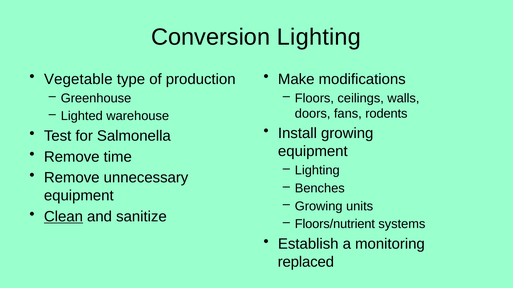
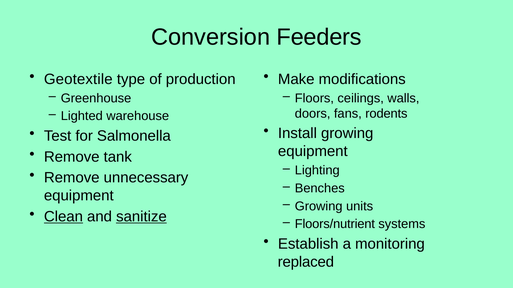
Conversion Lighting: Lighting -> Feeders (319, 37)
Vegetable: Vegetable -> Geotextile (78, 79)
time: time -> tank (118, 157)
sanitize underline: none -> present (141, 217)
